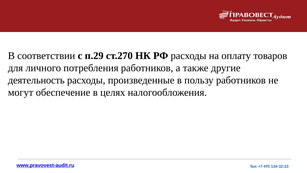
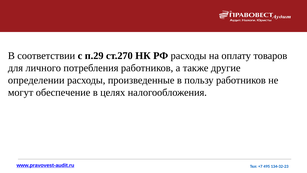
деятельность: деятельность -> определении (36, 80)
